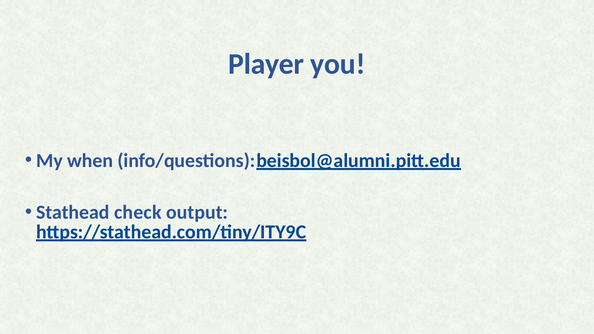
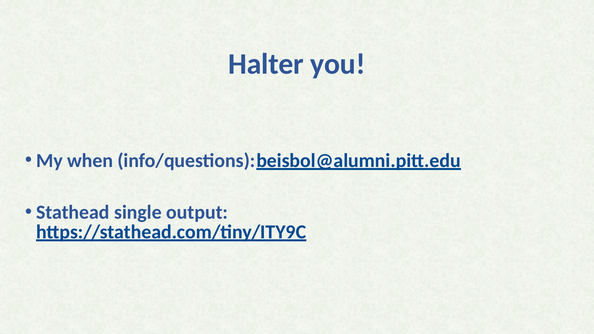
Player: Player -> Halter (266, 64)
check: check -> single (138, 212)
